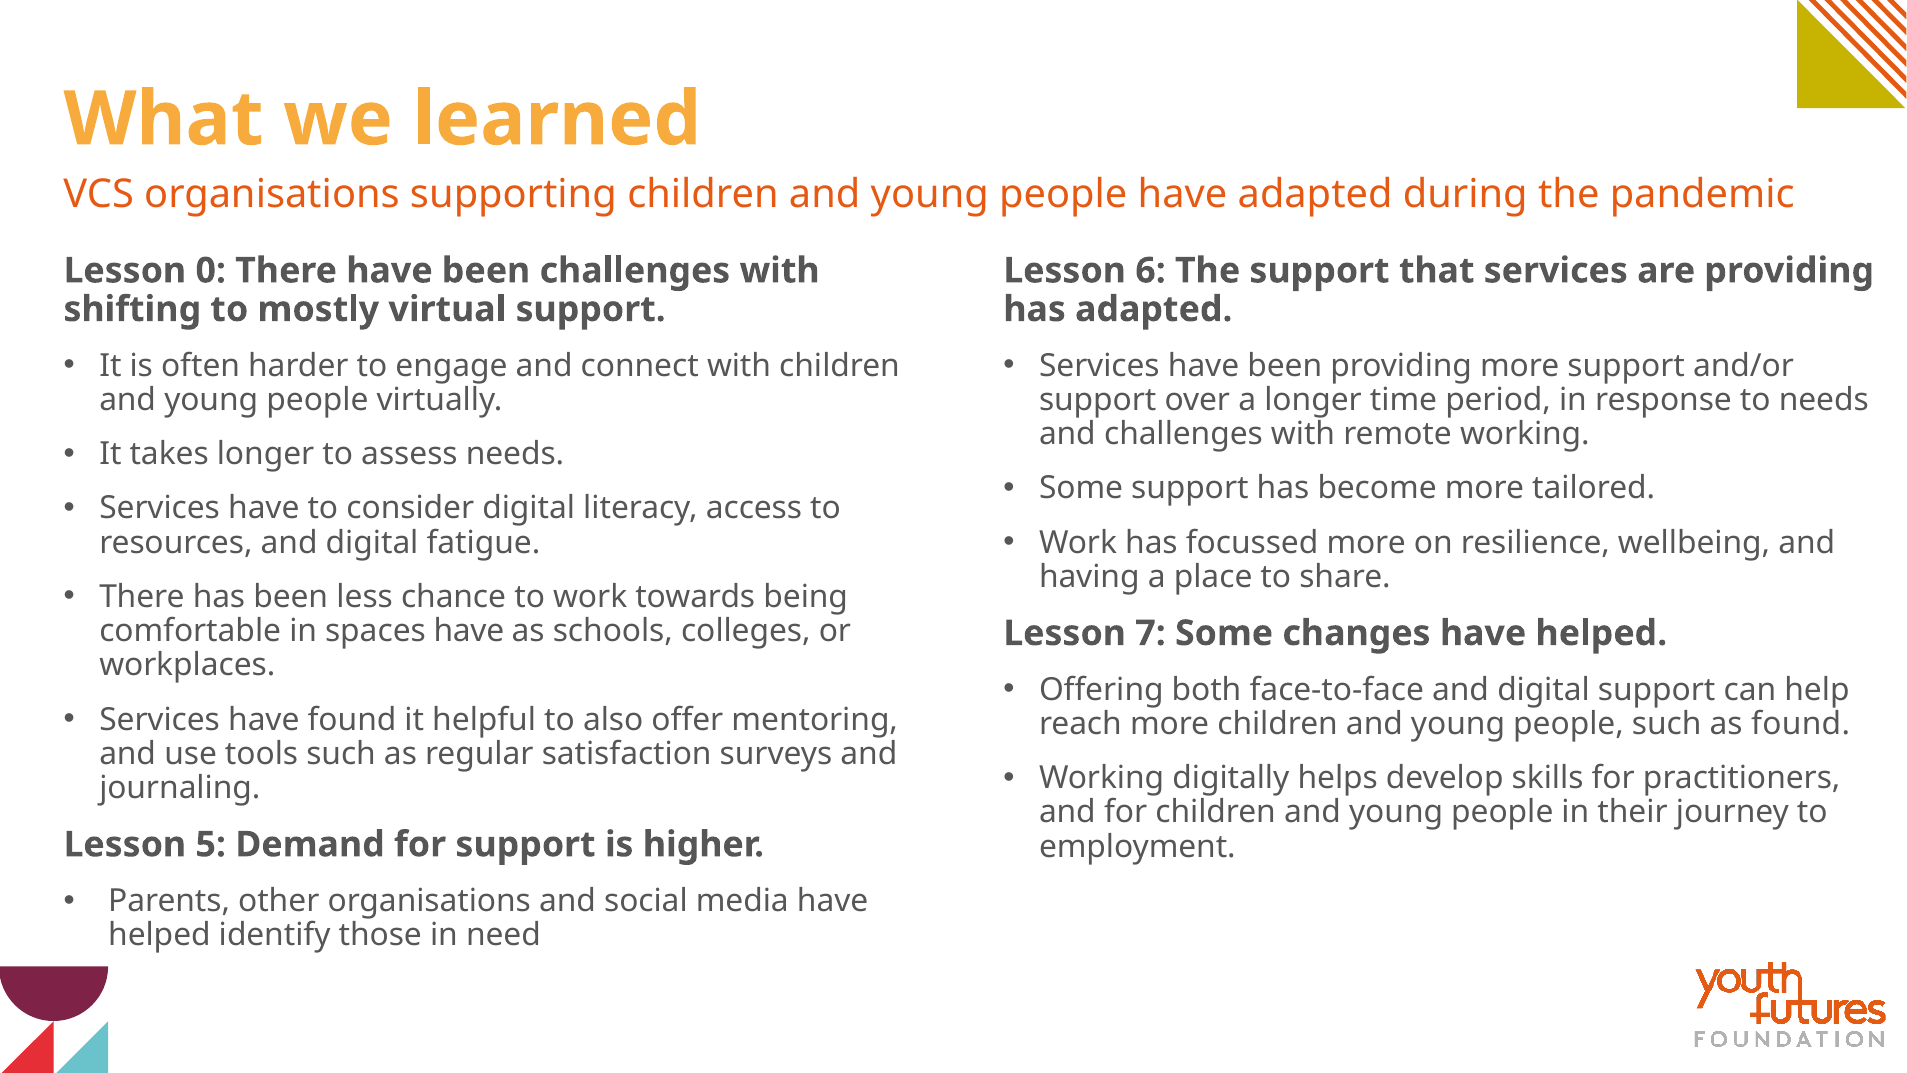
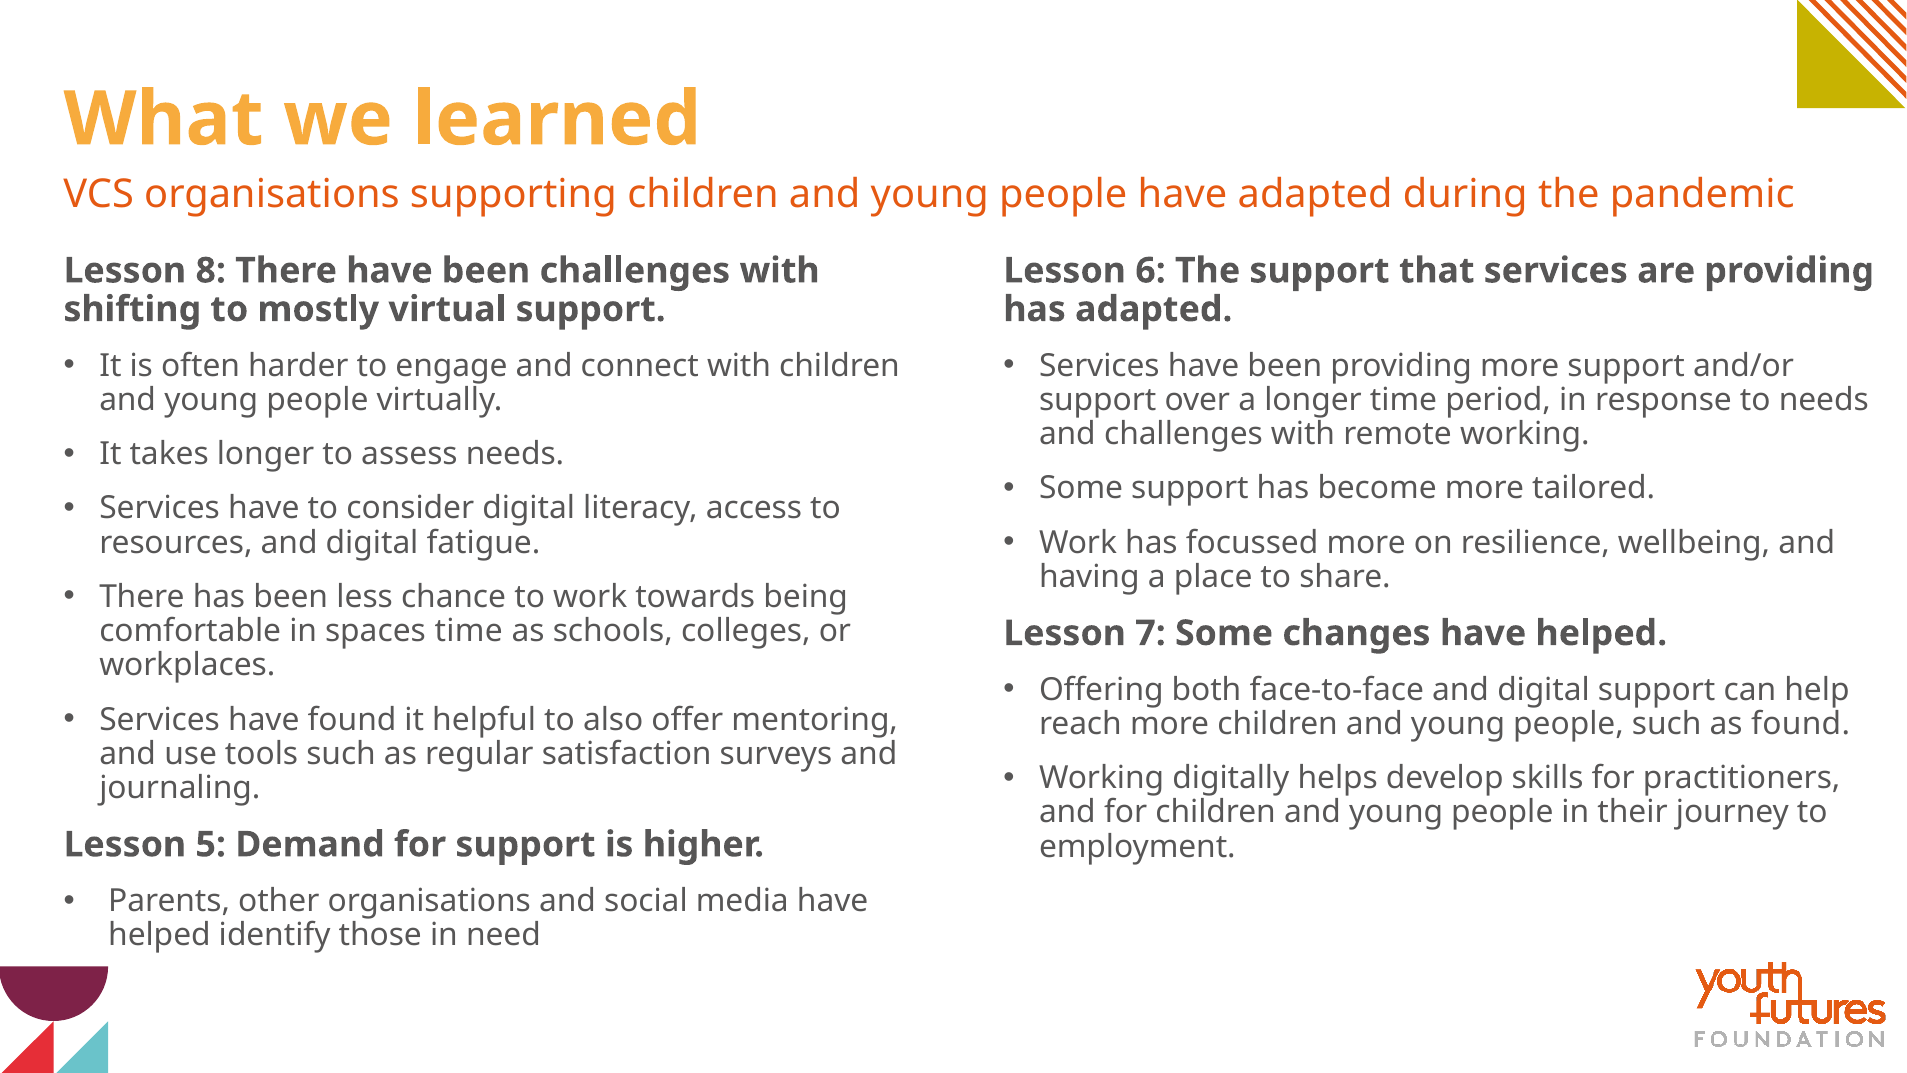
0: 0 -> 8 (211, 271)
spaces have: have -> time (469, 631)
